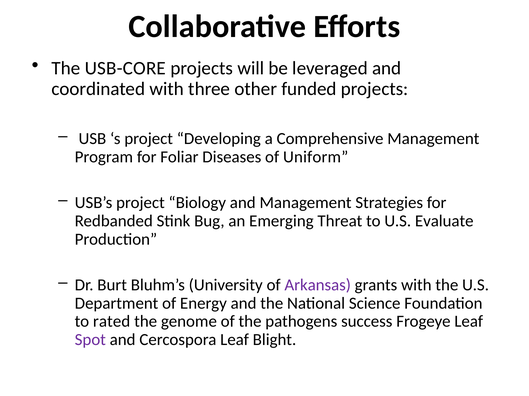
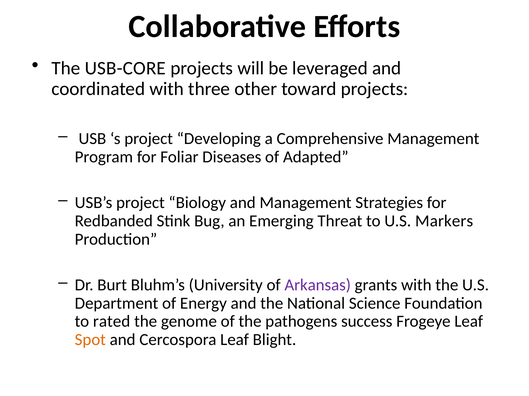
funded: funded -> toward (309, 89)
Uniform: Uniform -> Adapted (316, 157)
Evaluate: Evaluate -> Markers (444, 221)
Spot colour: purple -> orange (90, 340)
